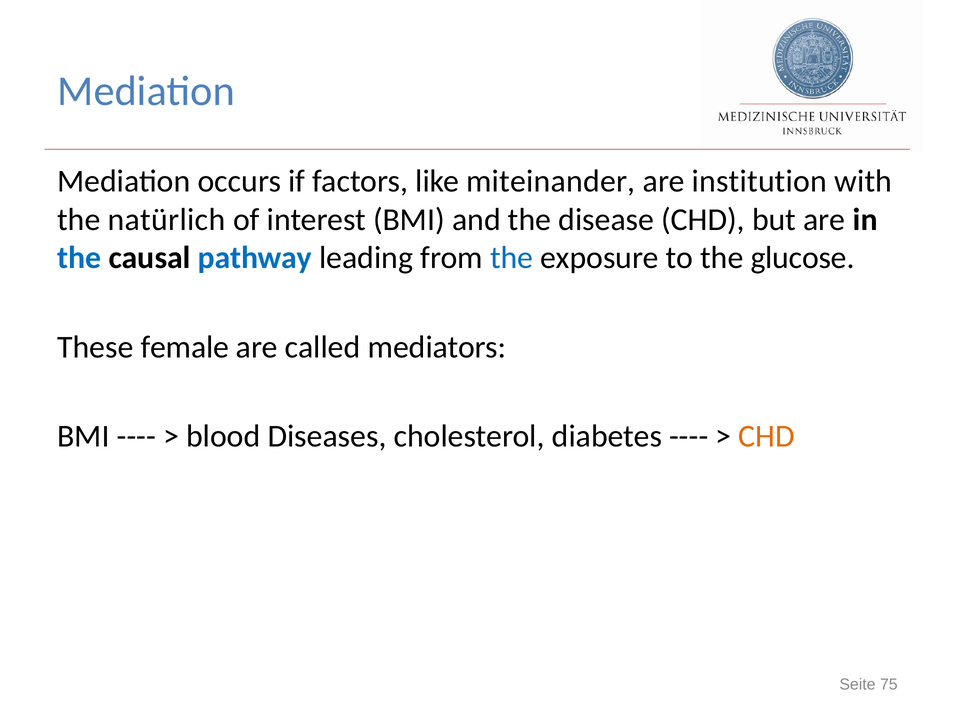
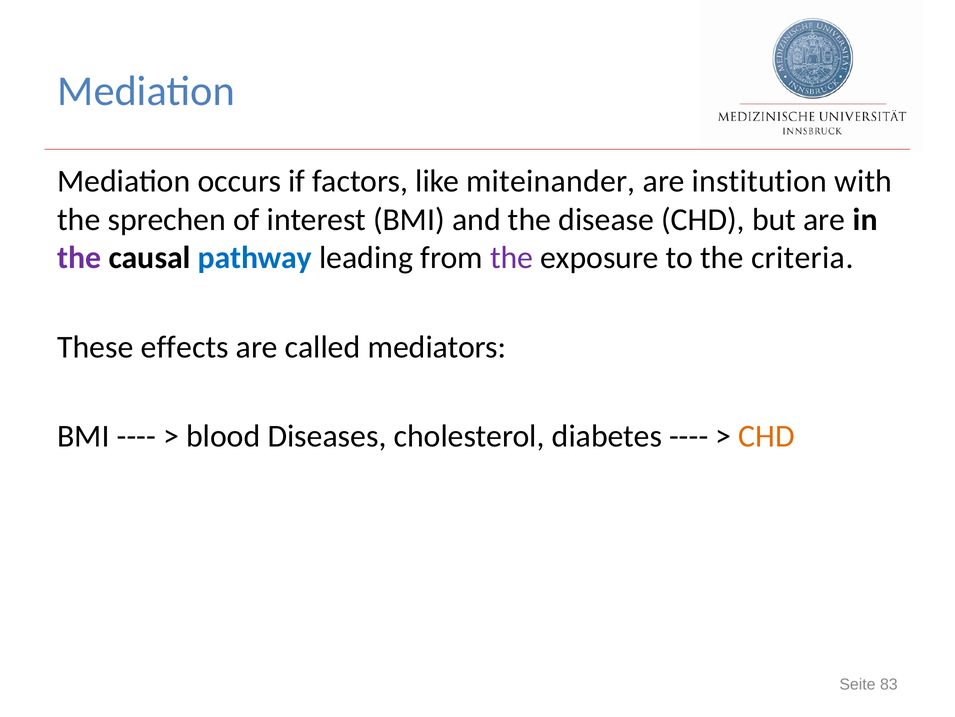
natürlich: natürlich -> sprechen (167, 219)
the colour: blue -> purple (79, 258)
the colour: blue -> purple (512, 258)
glucose: glucose -> criteria (802, 258)
female: female -> effects (185, 347)
75: 75 -> 83 (889, 684)
